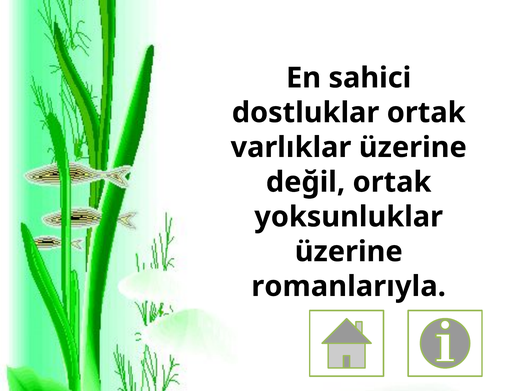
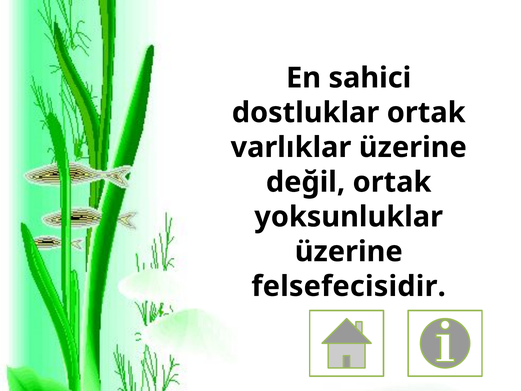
romanlarıyla: romanlarıyla -> felsefecisidir (349, 286)
